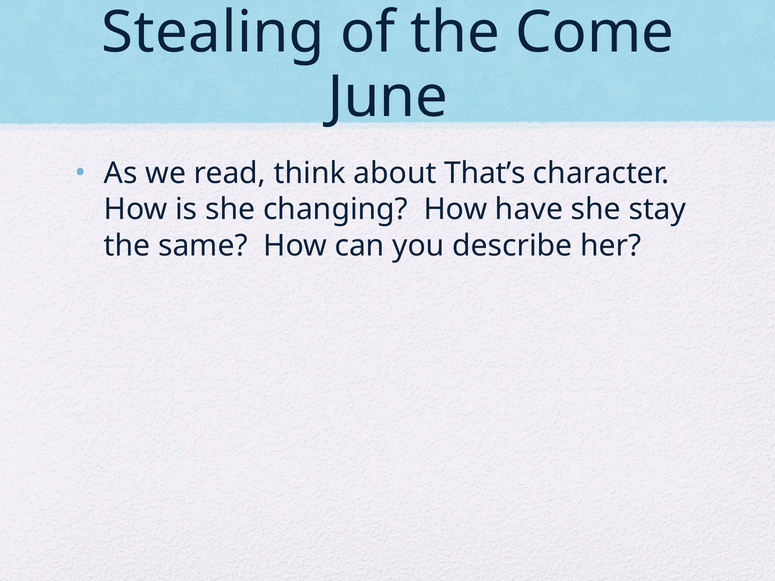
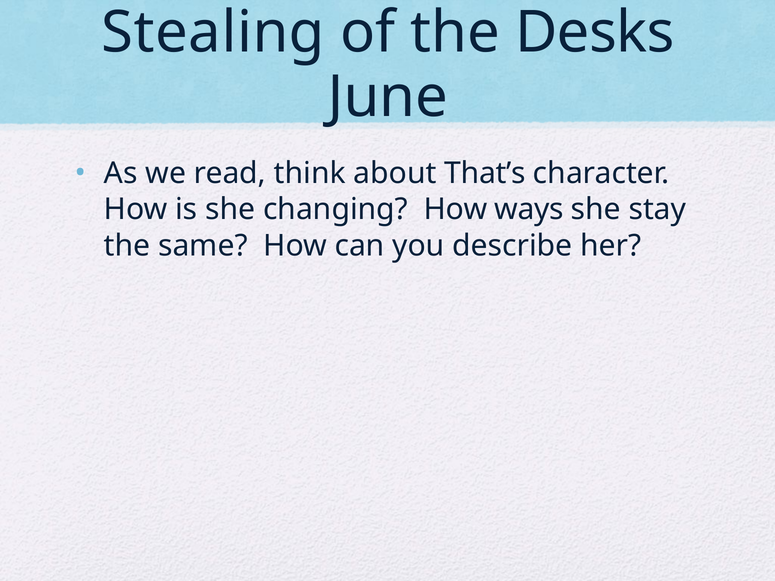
Come: Come -> Desks (595, 32)
have: have -> ways (529, 210)
